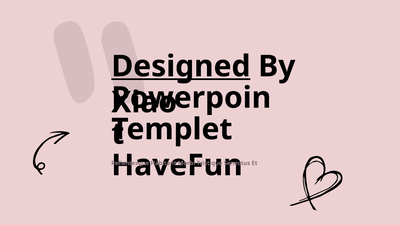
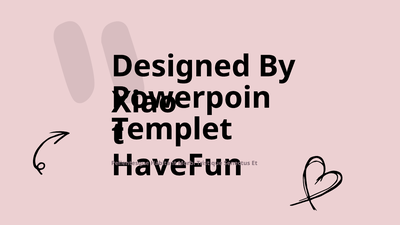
Designed underline: present -> none (181, 66)
